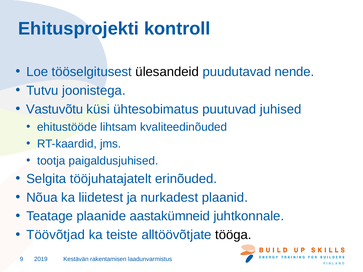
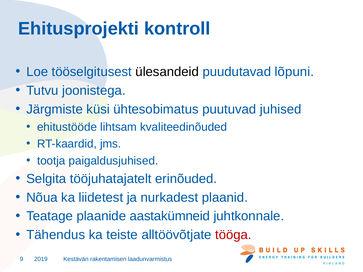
nende: nende -> lõpuni (294, 72)
Vastuvõtu: Vastuvõtu -> Järgmiste (55, 109)
Töövõtjad: Töövõtjad -> Tähendus (56, 235)
tööga colour: black -> red (233, 235)
